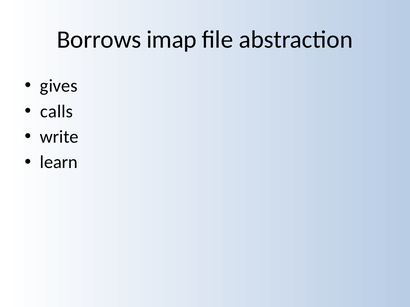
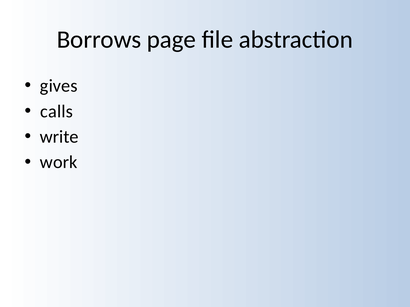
imap: imap -> page (171, 40)
learn: learn -> work (59, 163)
